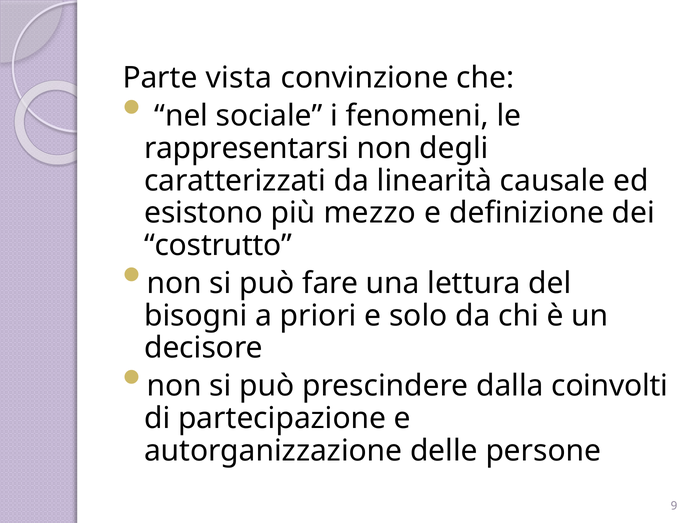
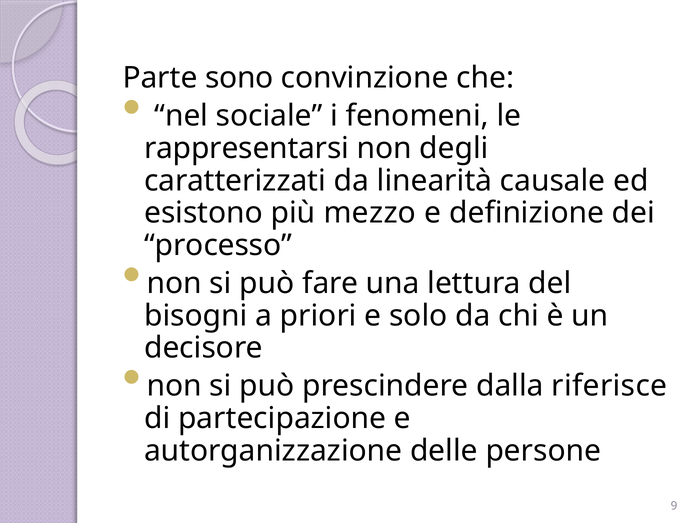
vista: vista -> sono (239, 78)
costrutto: costrutto -> processo (218, 245)
coinvolti: coinvolti -> riferisce (609, 386)
